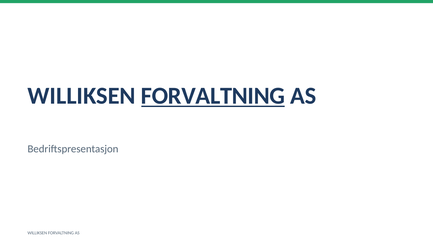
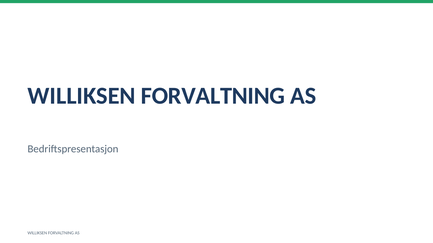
FORVALTNING underline: present -> none (213, 96)
